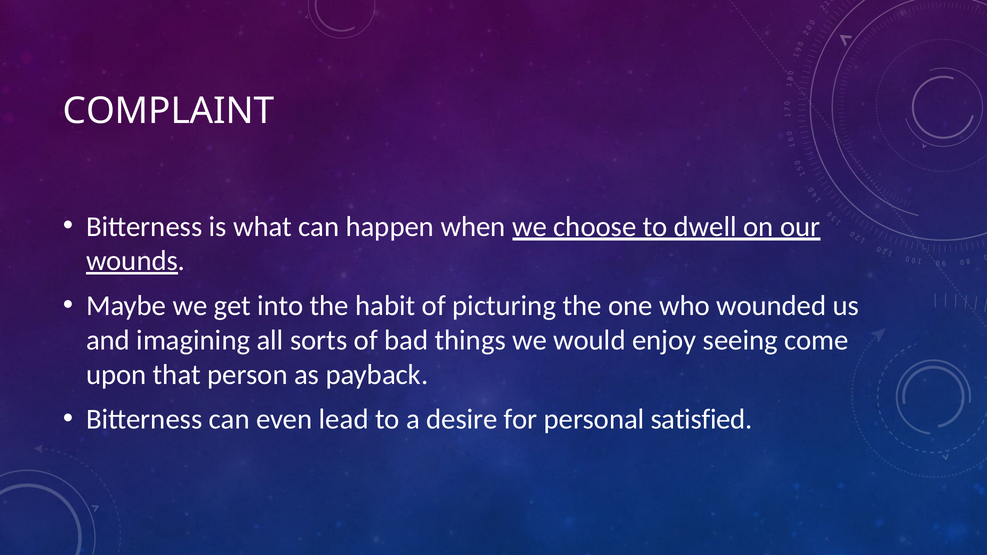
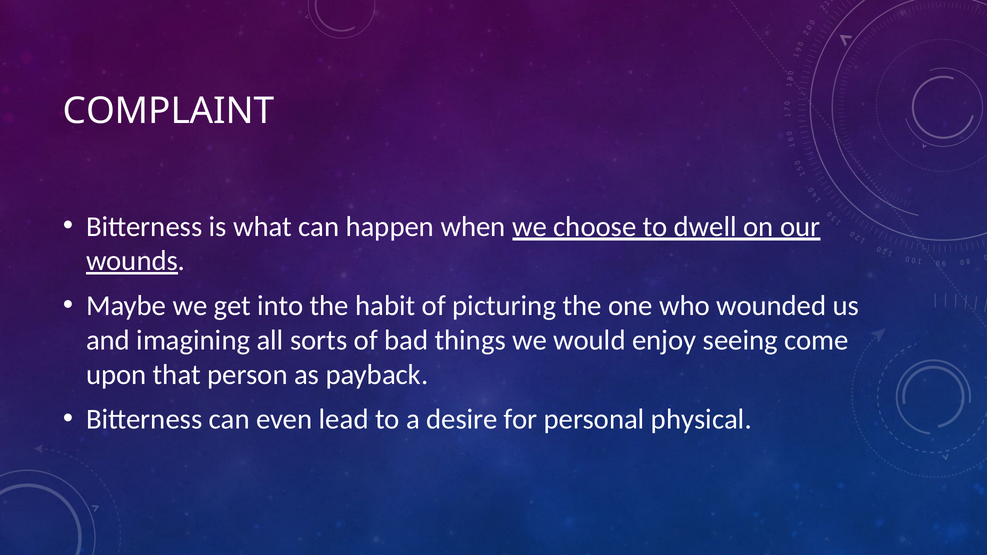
satisfied: satisfied -> physical (701, 420)
